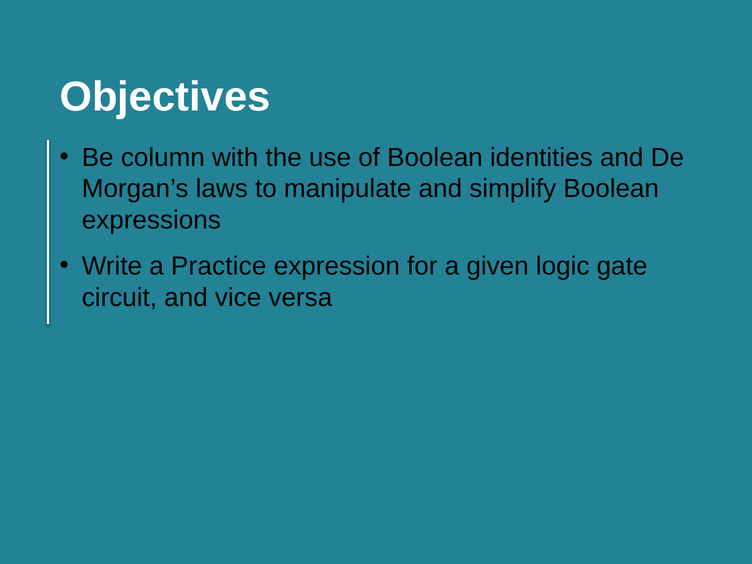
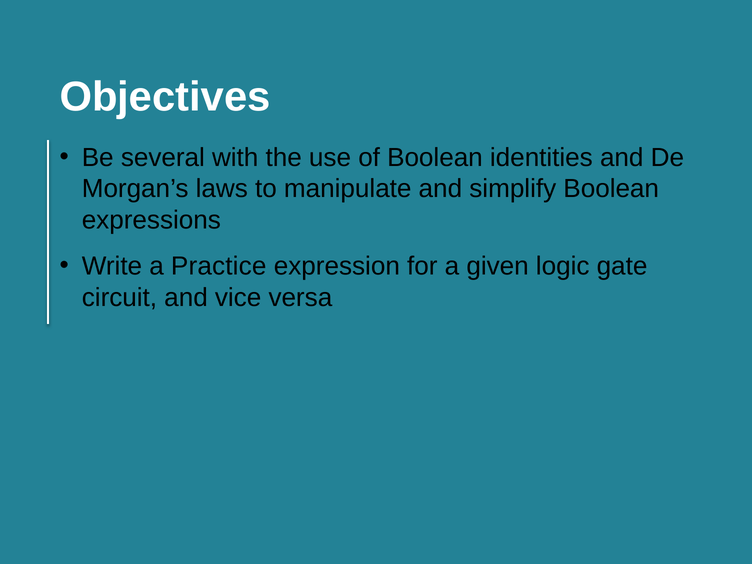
column: column -> several (163, 158)
